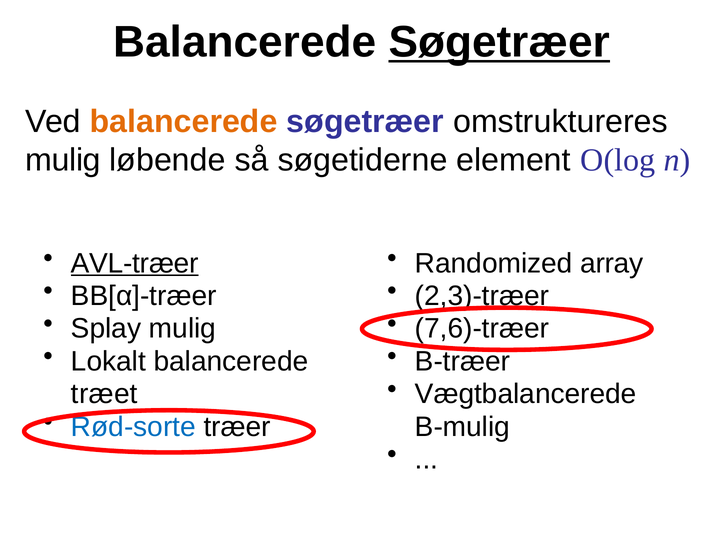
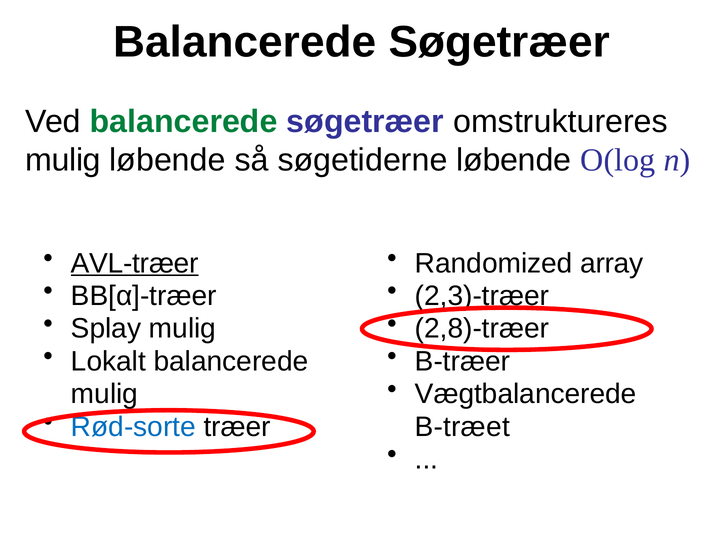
Søgetræer underline: present -> none (499, 42)
balancerede colour: orange -> green (184, 122)
søgetiderne element: element -> løbende (514, 160)
7,6)-træer: 7,6)-træer -> 2,8)-træer (482, 329)
træet: træet -> mulig (105, 394)
B-mulig: B-mulig -> B-træet (462, 427)
